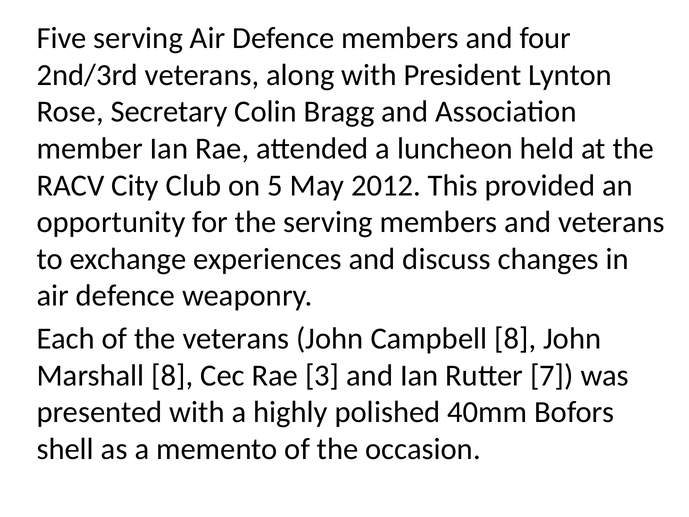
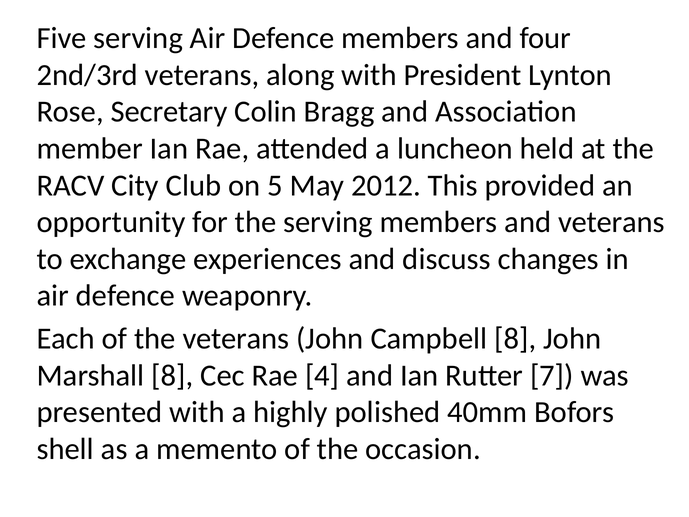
3: 3 -> 4 (322, 375)
